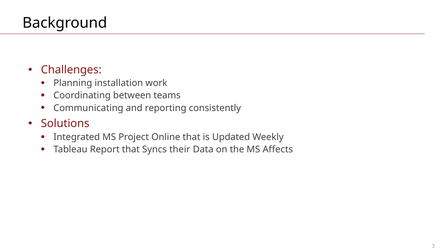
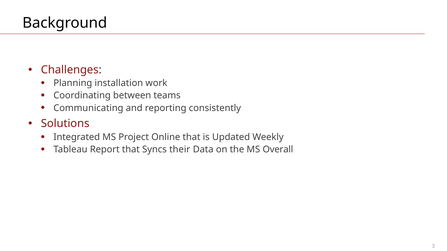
Affects: Affects -> Overall (278, 150)
